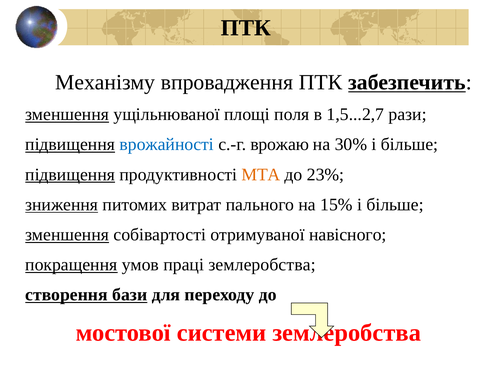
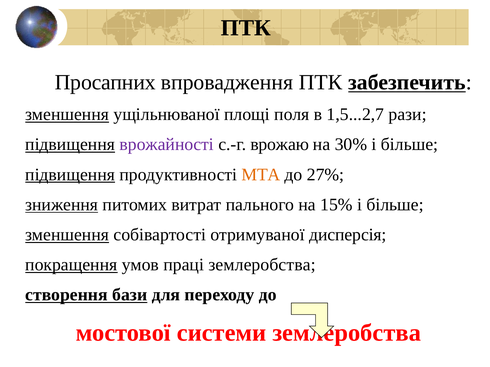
Механізму: Механізму -> Просапних (105, 82)
врожайності colour: blue -> purple (167, 145)
23%: 23% -> 27% (325, 175)
навісного: навісного -> дисперсія (348, 235)
